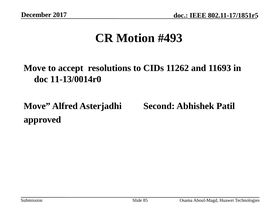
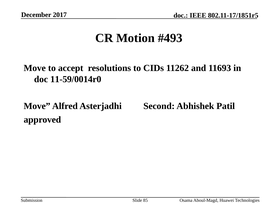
11-13/0014r0: 11-13/0014r0 -> 11-59/0014r0 (76, 79)
